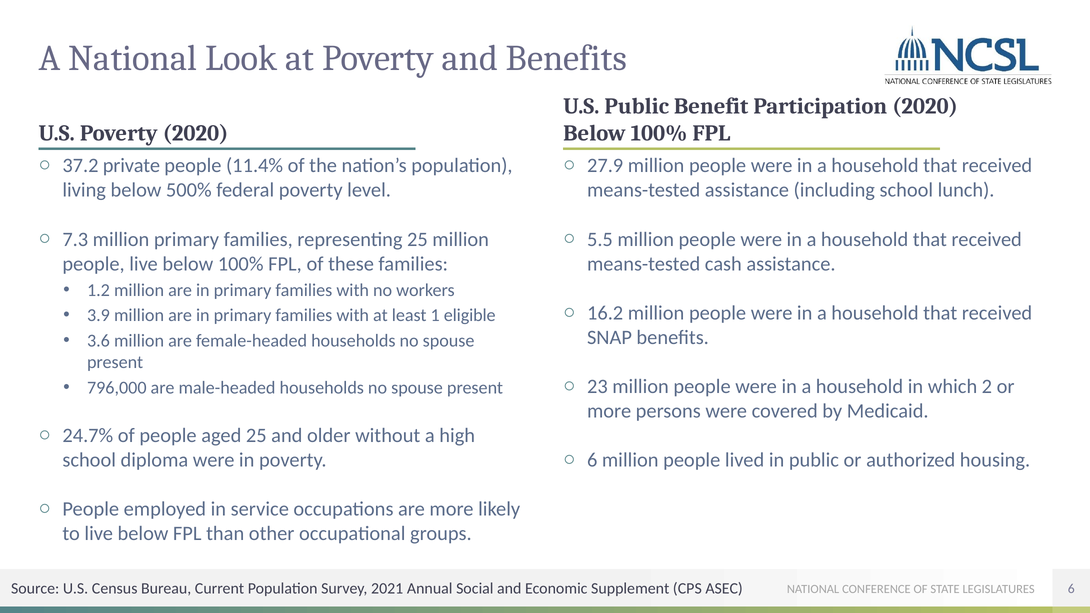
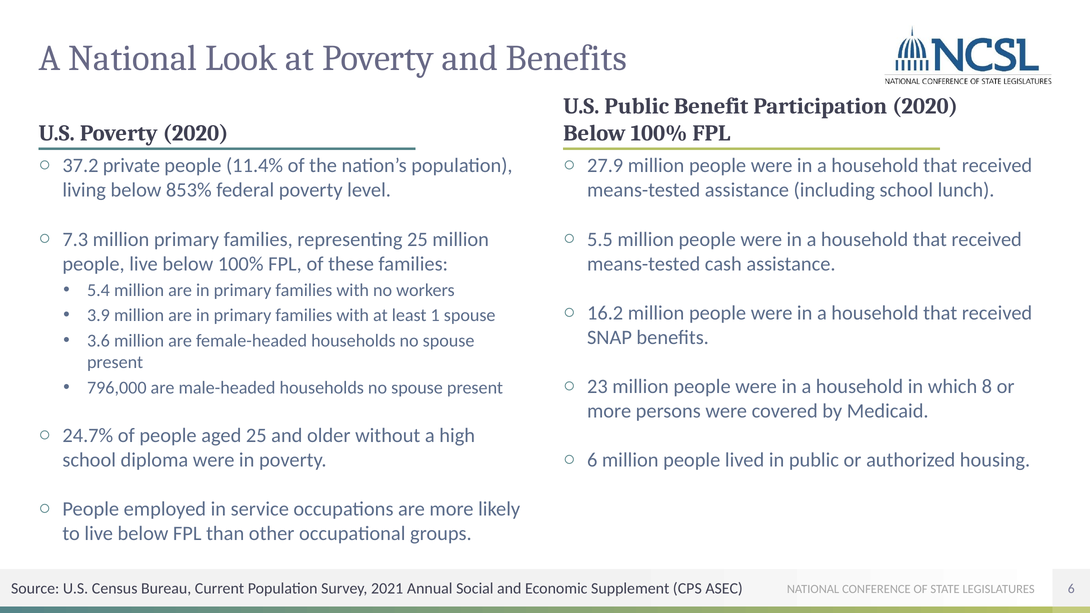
500%: 500% -> 853% (189, 190)
1.2: 1.2 -> 5.4 (99, 290)
1 eligible: eligible -> spouse (470, 316)
2: 2 -> 8 (987, 387)
